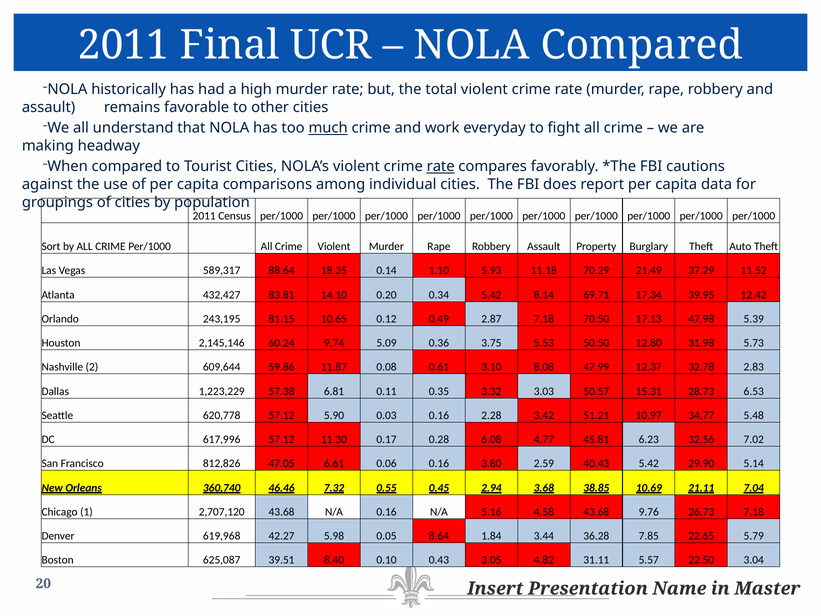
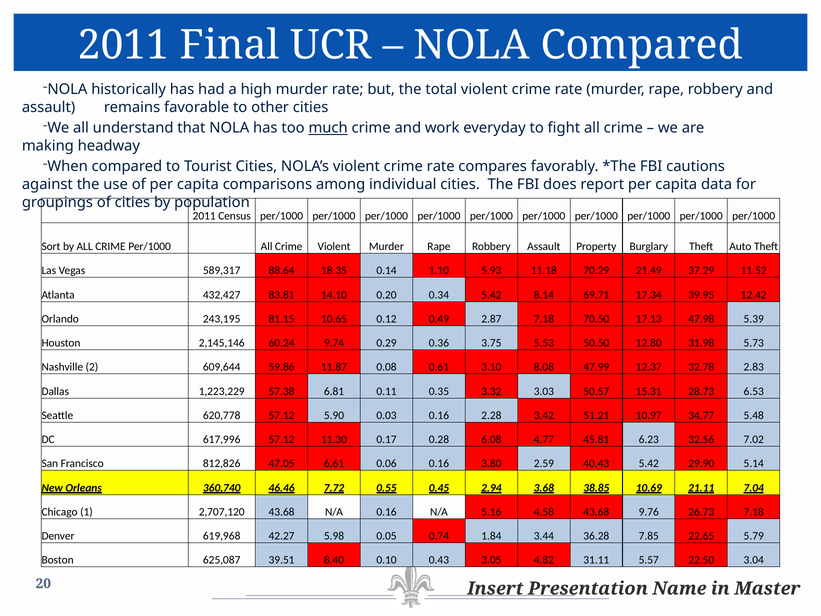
rate underline: present -> none (441, 166)
5.09: 5.09 -> 0.29 (386, 343)
7.32: 7.32 -> 7.72 (334, 488)
8.64: 8.64 -> 0.74 (439, 536)
